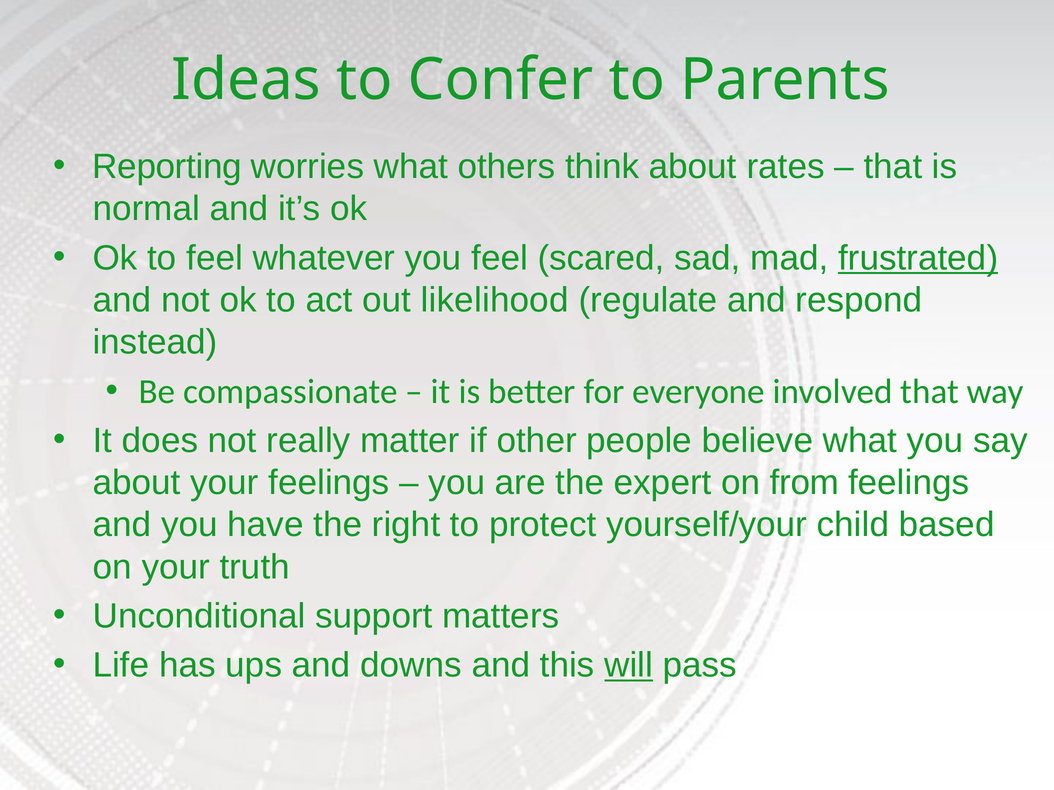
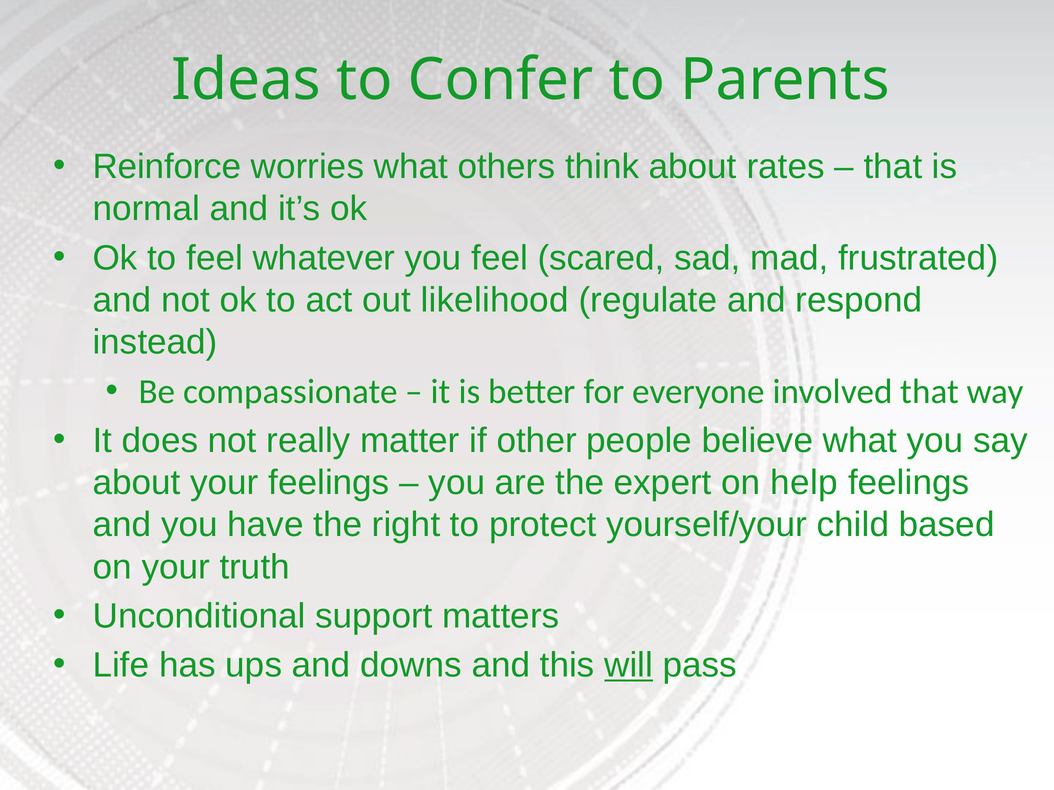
Reporting: Reporting -> Reinforce (167, 167)
frustrated underline: present -> none (918, 258)
from: from -> help (804, 483)
